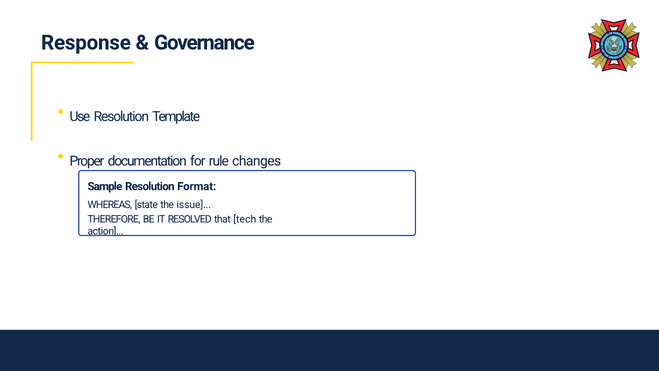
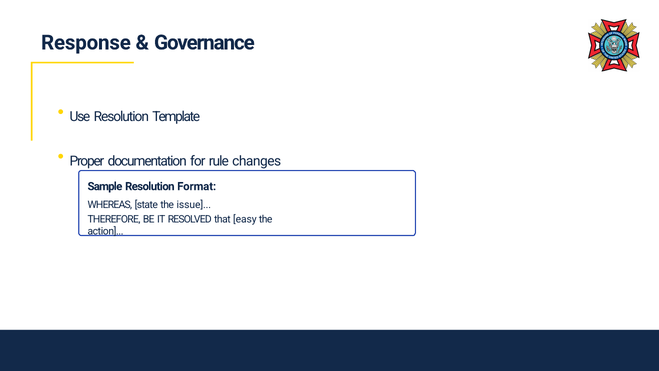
tech: tech -> easy (245, 219)
